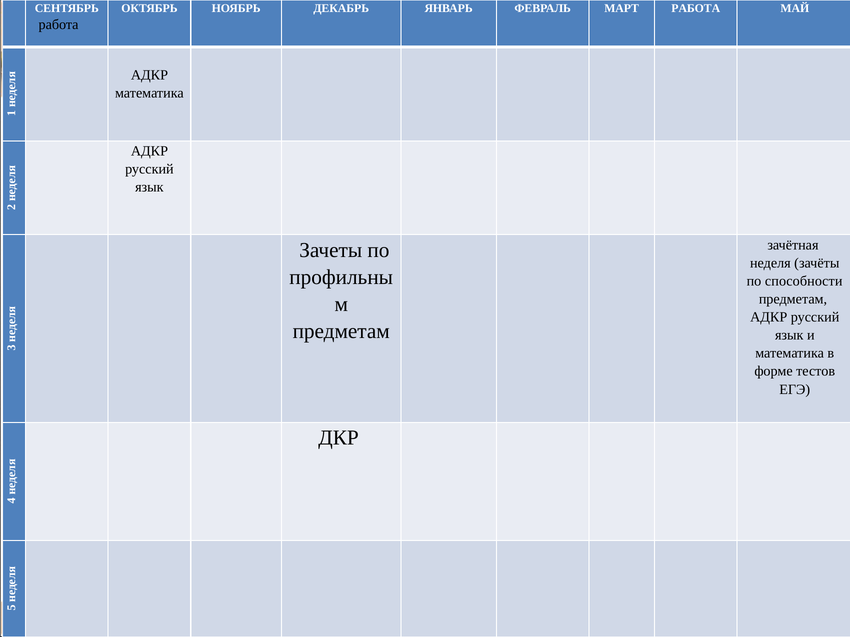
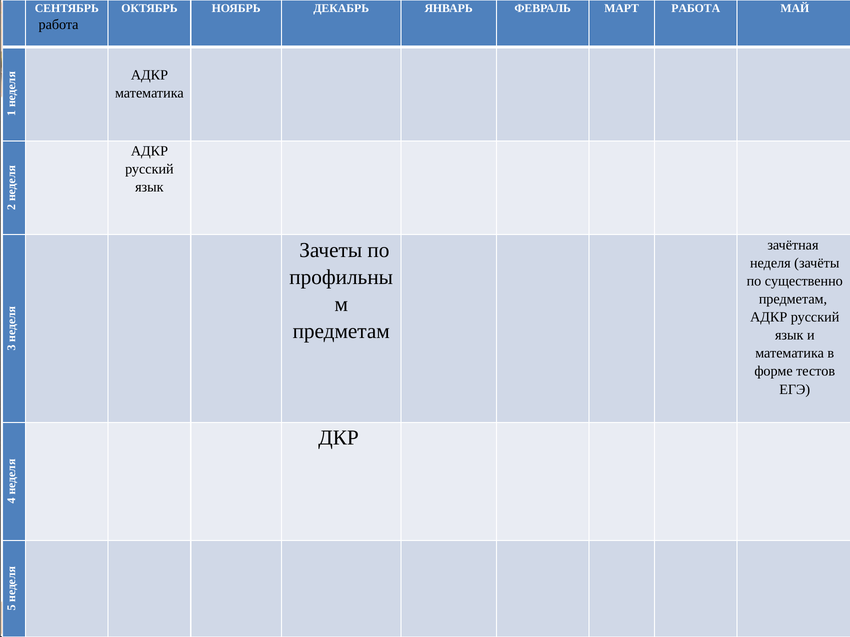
способности: способности -> существенно (804, 281)
